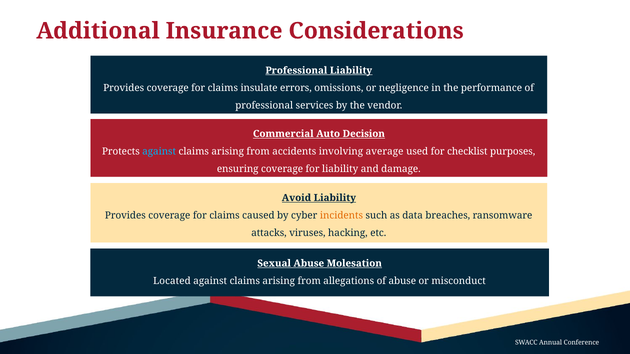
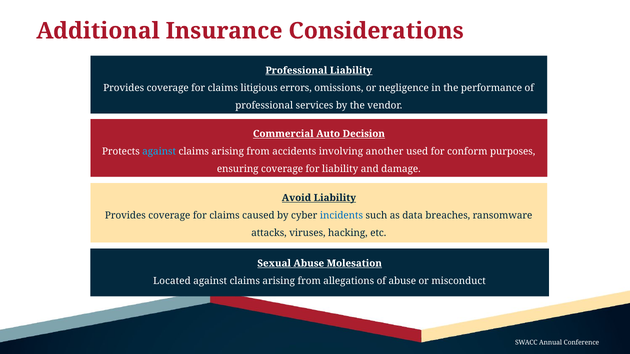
insulate: insulate -> litigious (259, 88)
average: average -> another (385, 152)
checklist: checklist -> conform (467, 152)
incidents colour: orange -> blue (341, 216)
